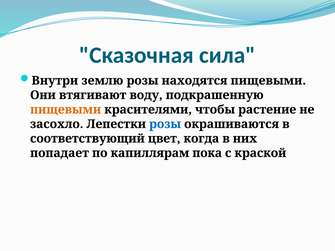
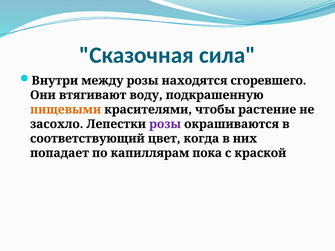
землю: землю -> между (102, 81)
находятся пищевыми: пищевыми -> сгоревшего (268, 81)
розы colour: blue -> purple (165, 124)
